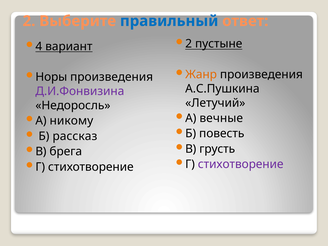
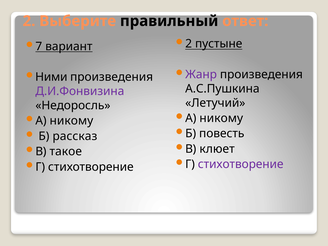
правильный colour: blue -> black (169, 21)
4: 4 -> 7 (39, 46)
Жанр colour: orange -> purple (201, 74)
Норы: Норы -> Ними (51, 77)
вечные: вечные -> никому (221, 118)
грусть: грусть -> клюет (217, 149)
брега: брега -> такое (66, 152)
